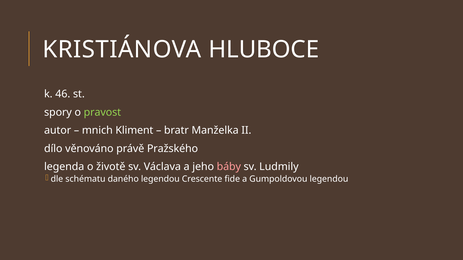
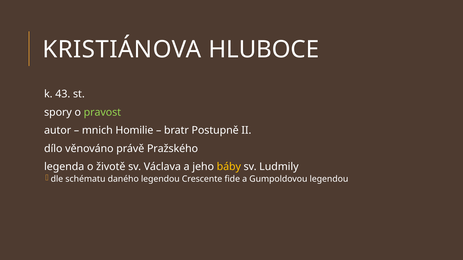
46: 46 -> 43 (63, 94)
Kliment: Kliment -> Homilie (134, 131)
Manželka: Manželka -> Postupně (215, 131)
báby colour: pink -> yellow (229, 167)
